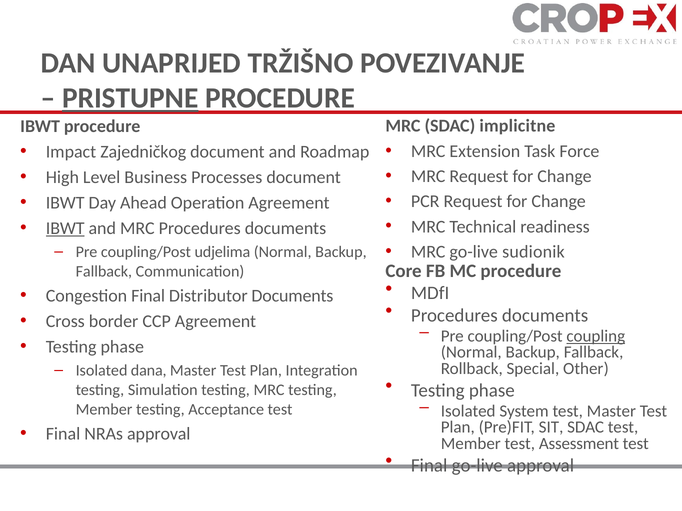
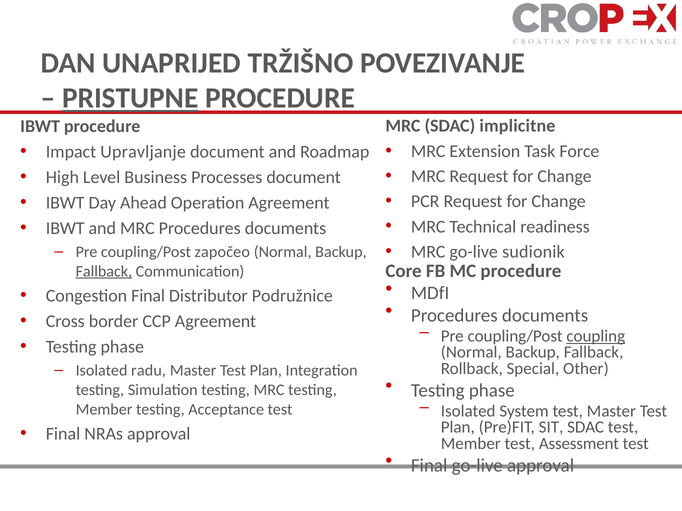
Zajedničkog: Zajedničkog -> Upravljanje (143, 152)
IBWT underline: present -> none (65, 228)
udjelima: udjelima -> započeo (222, 252)
Fallback underline: none -> present (104, 272)
Distributor Documents: Documents -> Podružnice (292, 296)
dana: dana -> radu (149, 371)
